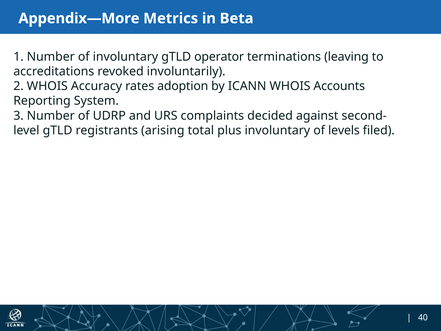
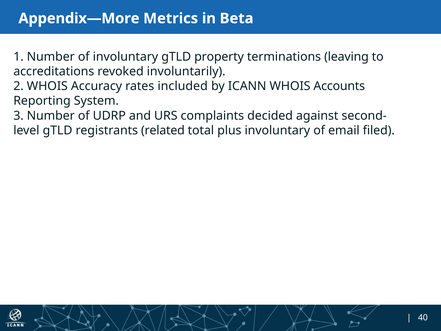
operator: operator -> property (219, 57)
adoption: adoption -> included (183, 86)
arising: arising -> related (163, 130)
levels: levels -> email (344, 130)
